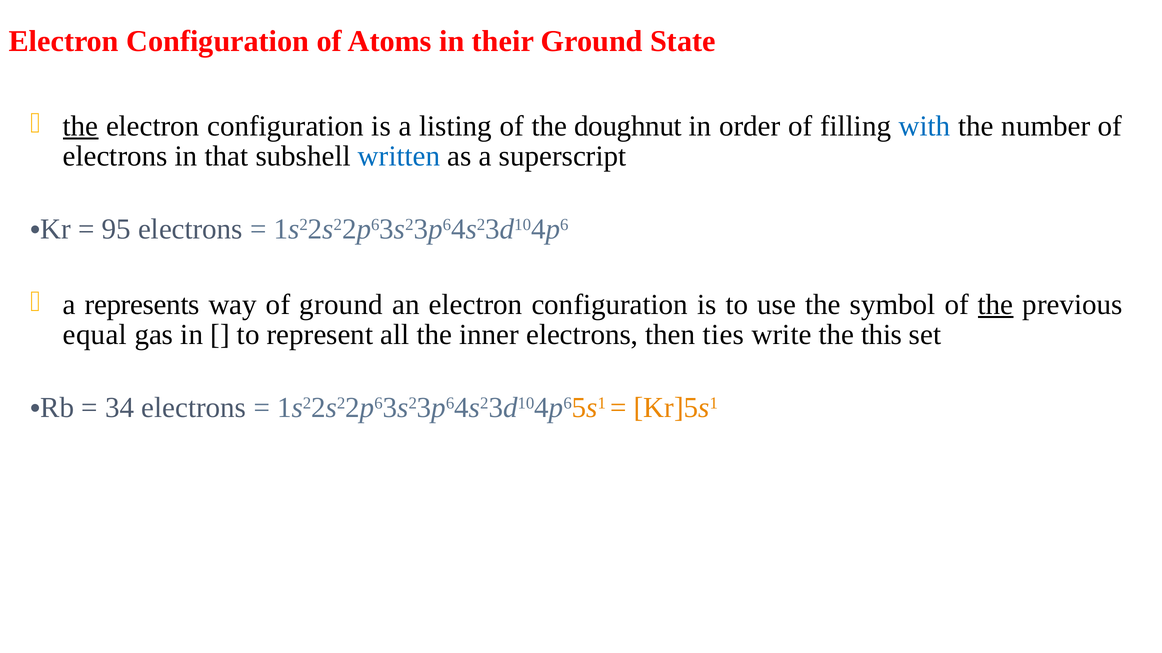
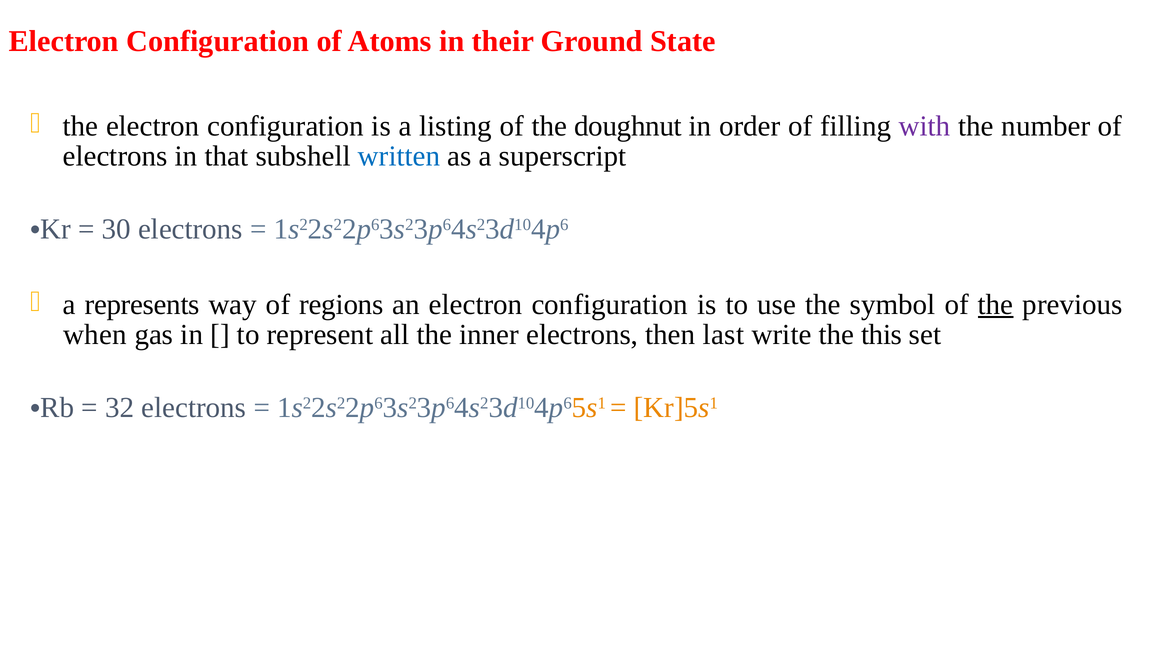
the underline: present -> none (81, 126)
with colour: blue -> purple (925, 126)
95: 95 -> 30 (116, 230)
of ground: ground -> regions (341, 305)
equal: equal -> when (95, 335)
ties: ties -> last (723, 335)
34: 34 -> 32 (120, 408)
